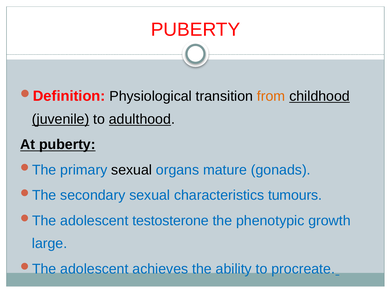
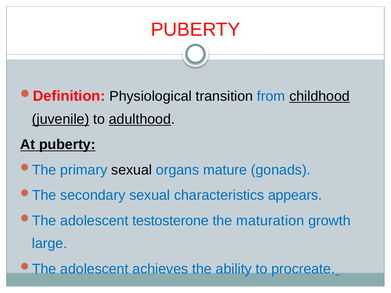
from colour: orange -> blue (271, 96)
tumours: tumours -> appears (295, 195)
phenotypic: phenotypic -> maturation (270, 221)
